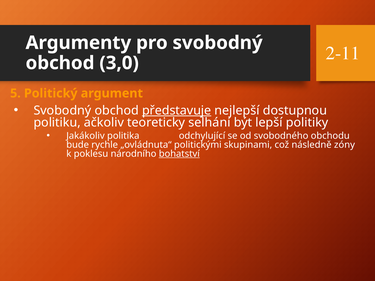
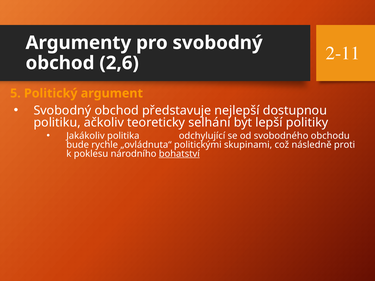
3,0: 3,0 -> 2,6 (119, 63)
představuje underline: present -> none (177, 111)
zóny: zóny -> proti (345, 145)
